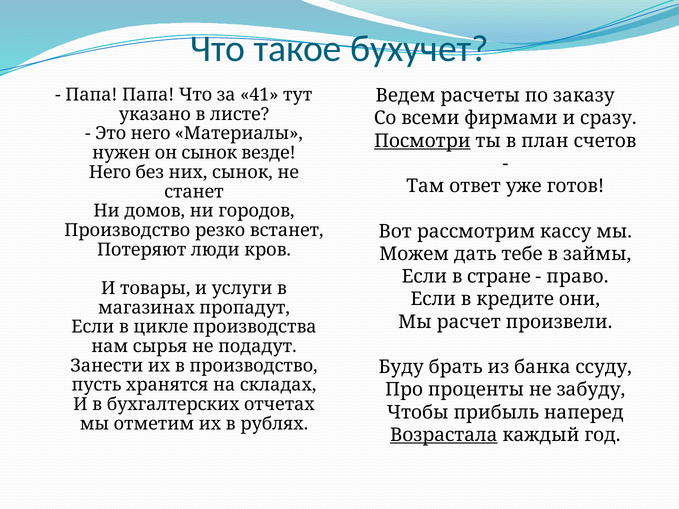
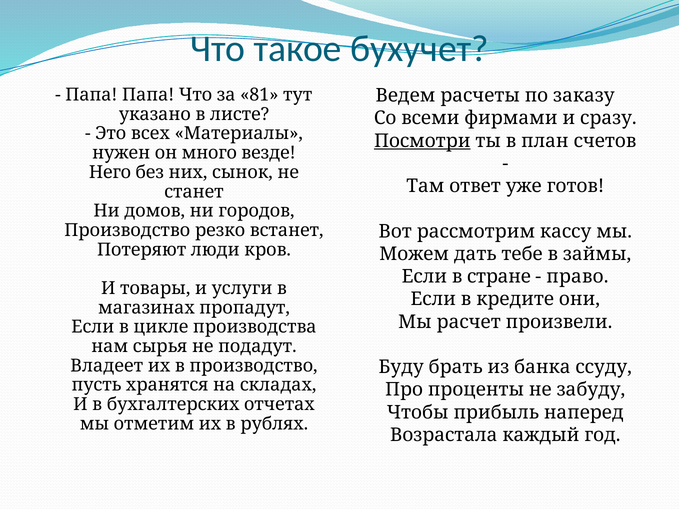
41: 41 -> 81 (259, 95)
Это него: него -> всех (150, 134)
он сынок: сынок -> много (209, 153)
Занести: Занести -> Владеет (107, 366)
Возрастала underline: present -> none (444, 435)
